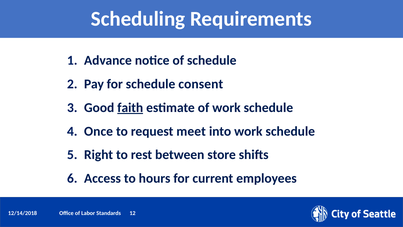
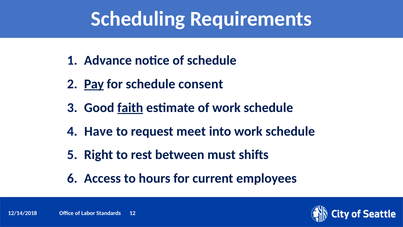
Pay underline: none -> present (94, 84)
Once: Once -> Have (99, 131)
store: store -> must (222, 155)
